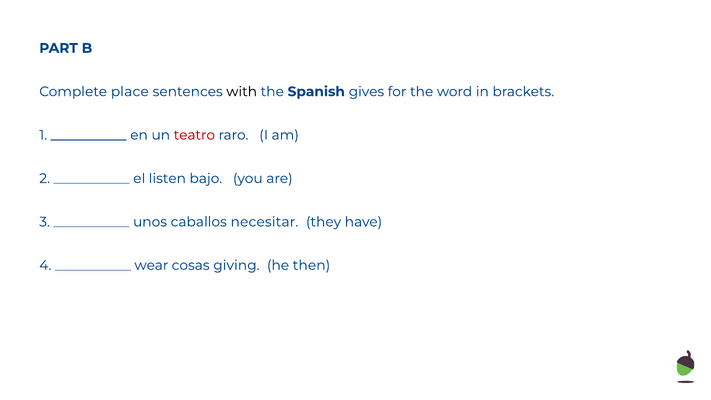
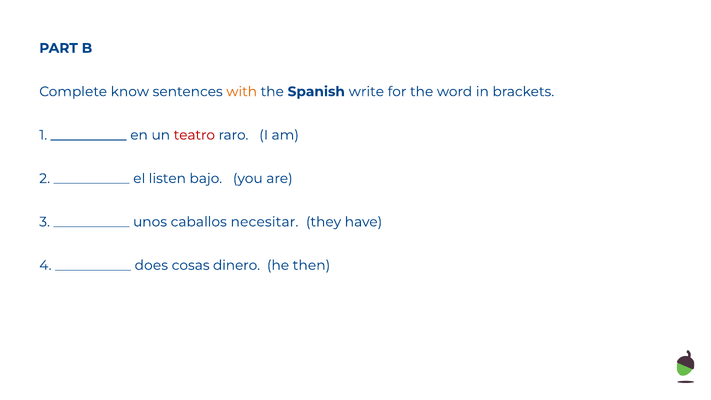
place: place -> know (130, 92)
with colour: black -> orange (242, 92)
gives: gives -> write (366, 92)
wear: wear -> does (151, 265)
giving: giving -> dinero (237, 265)
